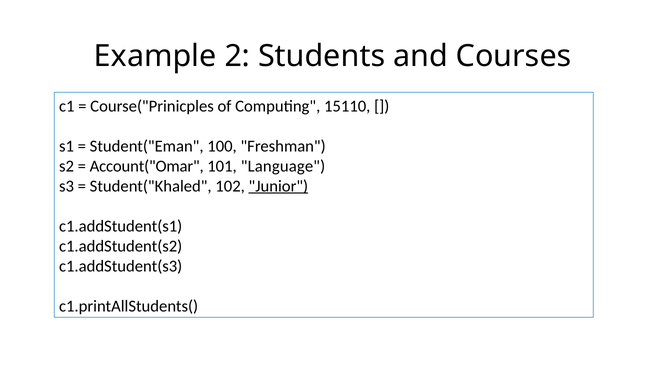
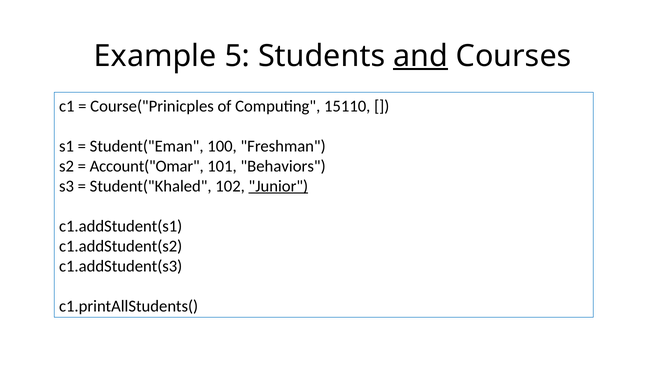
2: 2 -> 5 (237, 56)
and underline: none -> present (420, 56)
Language: Language -> Behaviors (283, 166)
